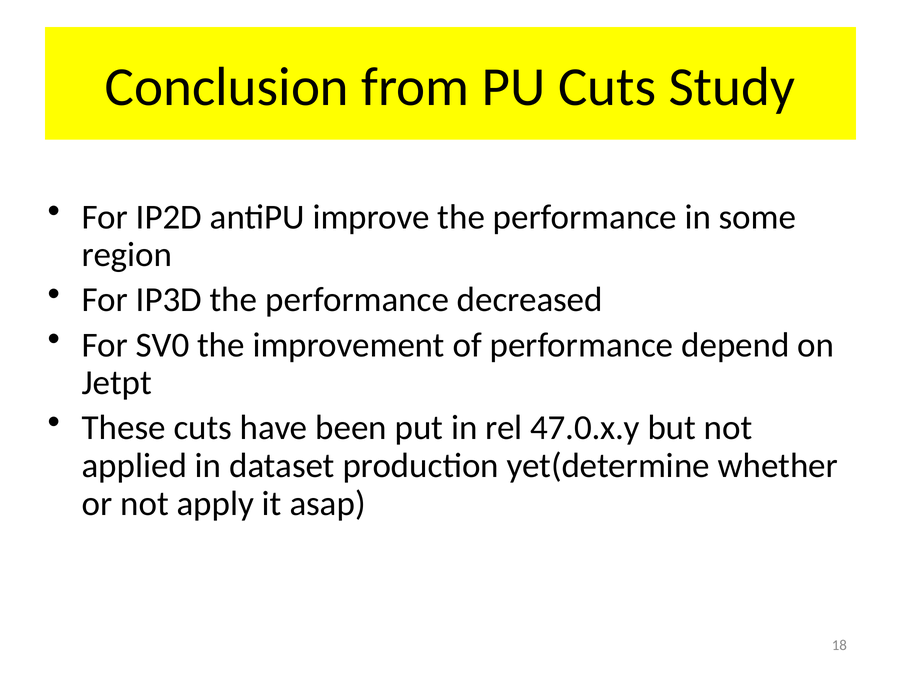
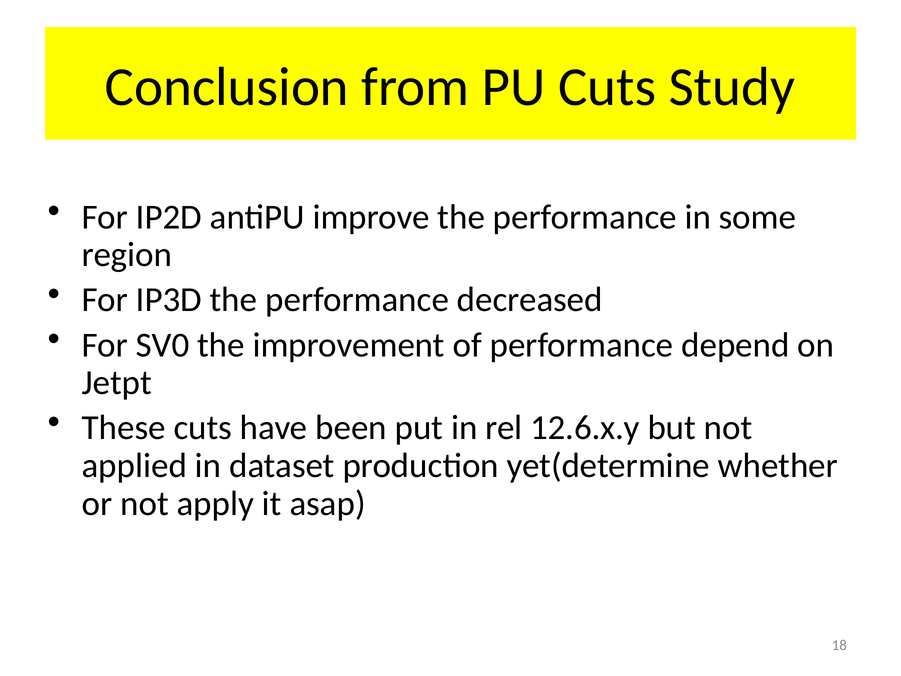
47.0.x.y: 47.0.x.y -> 12.6.x.y (585, 428)
